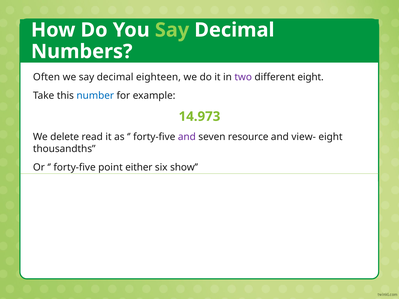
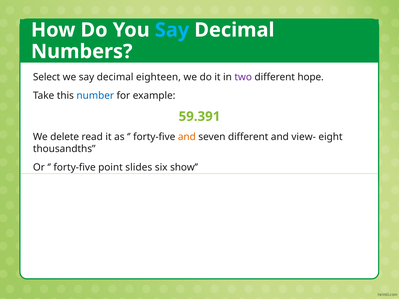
Say colour: light green -> light blue (172, 30)
Often: Often -> Select (47, 77)
different eight: eight -> hope (311, 77)
14.973: 14.973 -> 59.391 (199, 117)
and colour: purple -> orange (187, 137)
seven resource: resource -> different (248, 137)
either: either -> slides (139, 168)
